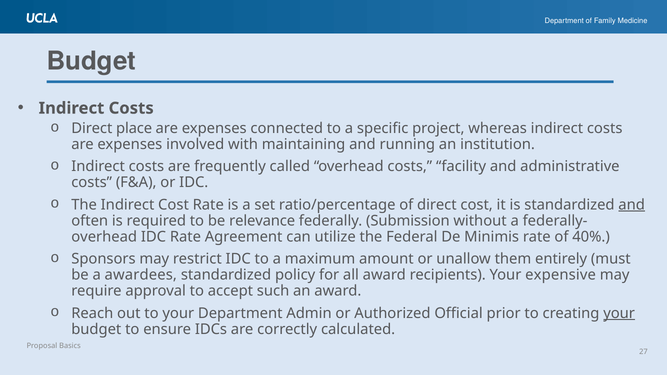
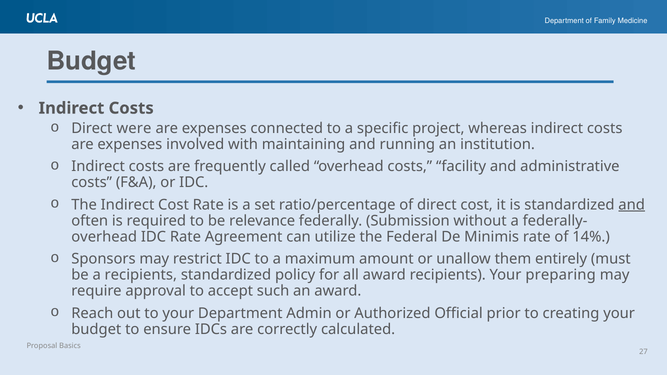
place: place -> were (134, 128)
40%: 40% -> 14% (591, 237)
a awardees: awardees -> recipients (141, 275)
expensive: expensive -> preparing (561, 275)
your underline: present -> none (619, 313)
